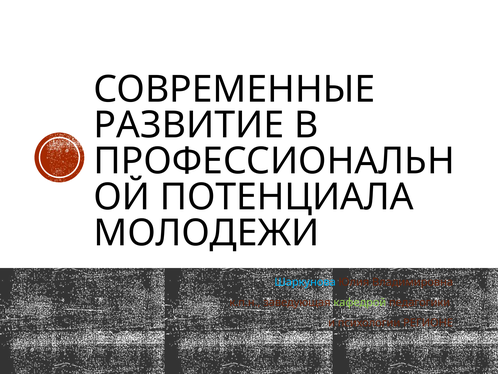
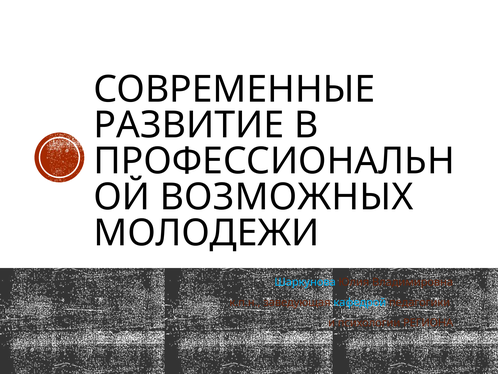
ПОТЕНЦИАЛА: ПОТЕНЦИАЛА -> ВОЗМОЖНЫХ (287, 197)
кафедрой colour: light green -> light blue (360, 302)
РЕГИОНЕ: РЕГИОНЕ -> РЕГИОНА (428, 322)
